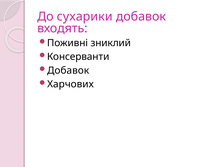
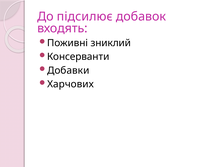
сухарики: сухарики -> підсилює (85, 17)
Добавок: Добавок -> Добавки (68, 71)
